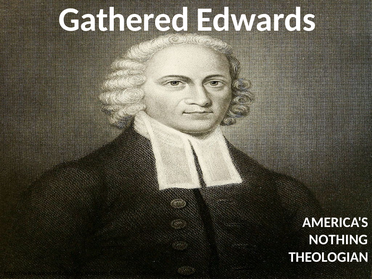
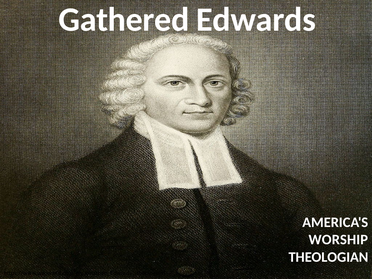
NOTHING: NOTHING -> WORSHIP (338, 240)
